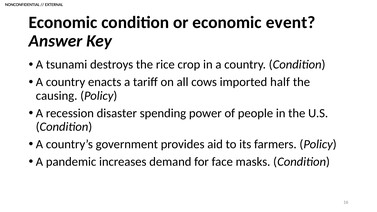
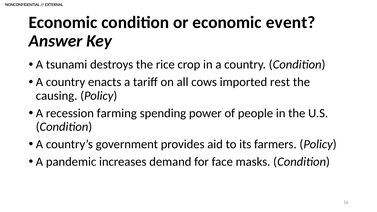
half: half -> rest (280, 82)
disaster: disaster -> farming (117, 113)
